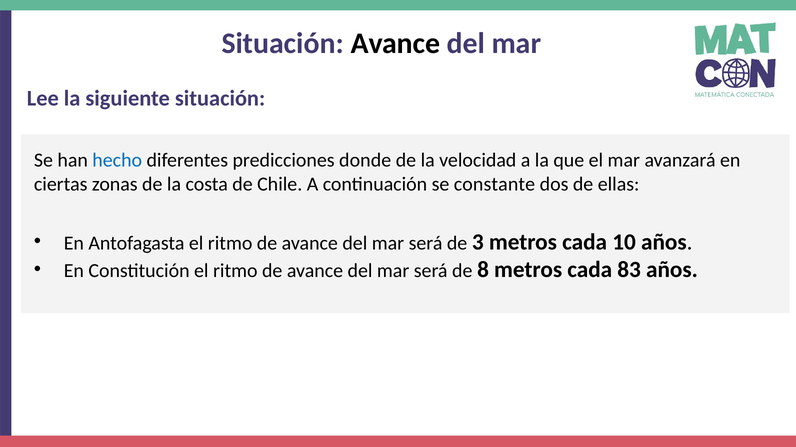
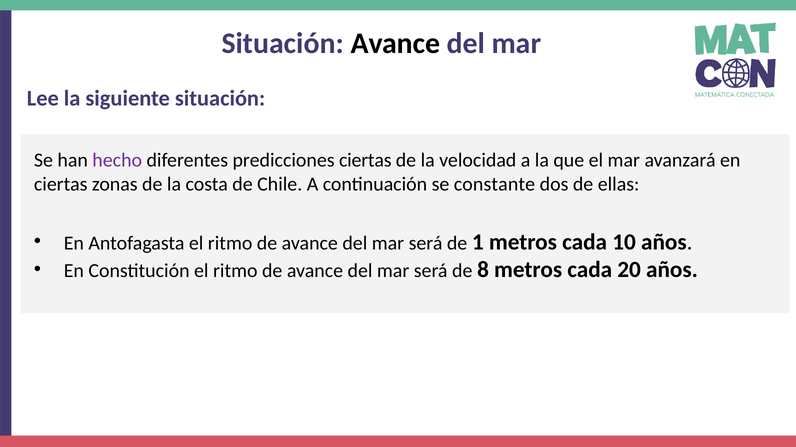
hecho colour: blue -> purple (117, 161)
predicciones donde: donde -> ciertas (365, 161)
3: 3 -> 1 (478, 242)
83: 83 -> 20 (629, 270)
